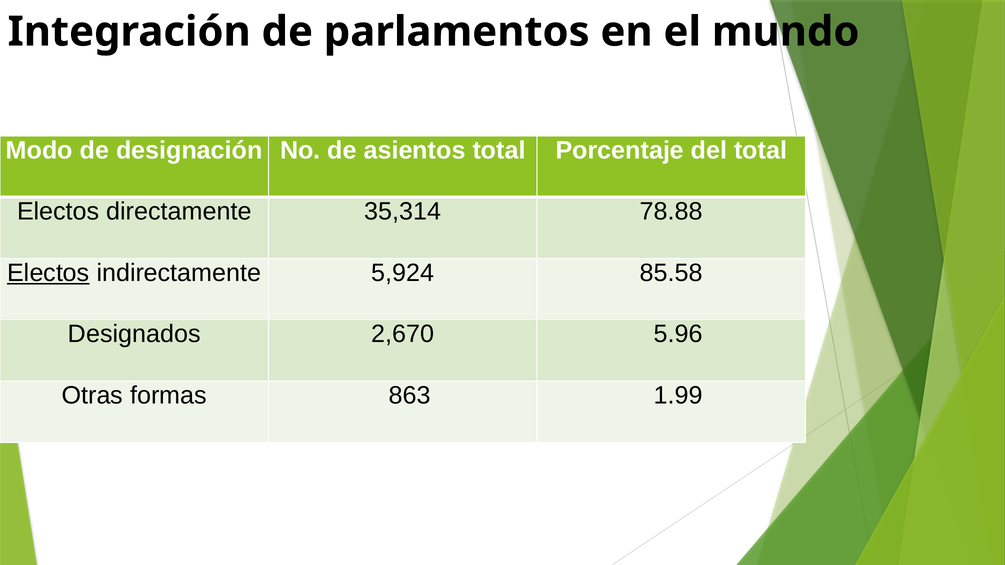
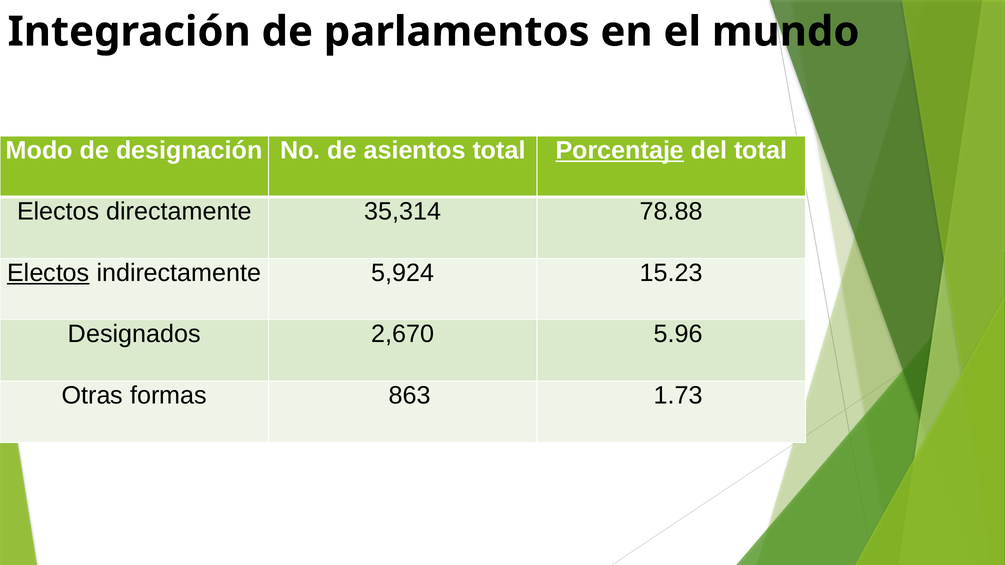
Porcentaje underline: none -> present (620, 150)
85.58: 85.58 -> 15.23 (671, 273)
1.99: 1.99 -> 1.73 (678, 396)
